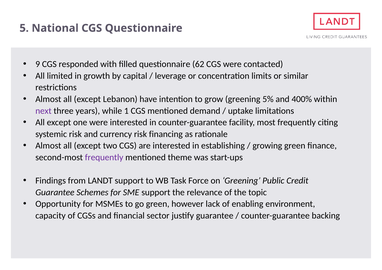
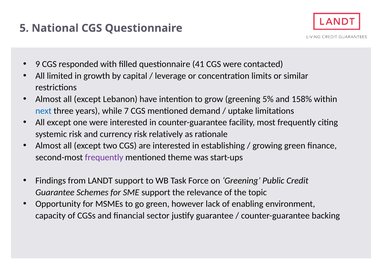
62: 62 -> 41 (198, 64)
400%: 400% -> 158% (302, 99)
next colour: purple -> blue (43, 111)
1: 1 -> 7 (126, 111)
financing: financing -> relatively (166, 134)
